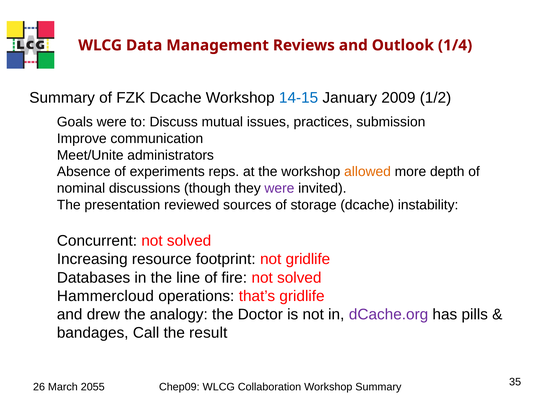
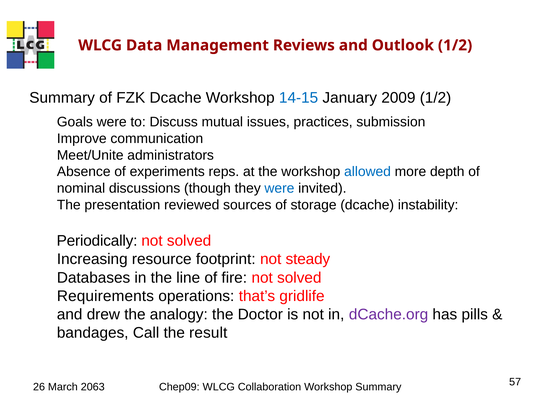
Outlook 1/4: 1/4 -> 1/2 (455, 45)
allowed colour: orange -> blue (368, 172)
were colour: purple -> blue (279, 188)
Concurrent: Concurrent -> Periodically (97, 241)
not gridlife: gridlife -> steady (308, 259)
Hammercloud: Hammercloud -> Requirements (105, 296)
2055: 2055 -> 2063 (93, 387)
35: 35 -> 57 (515, 382)
